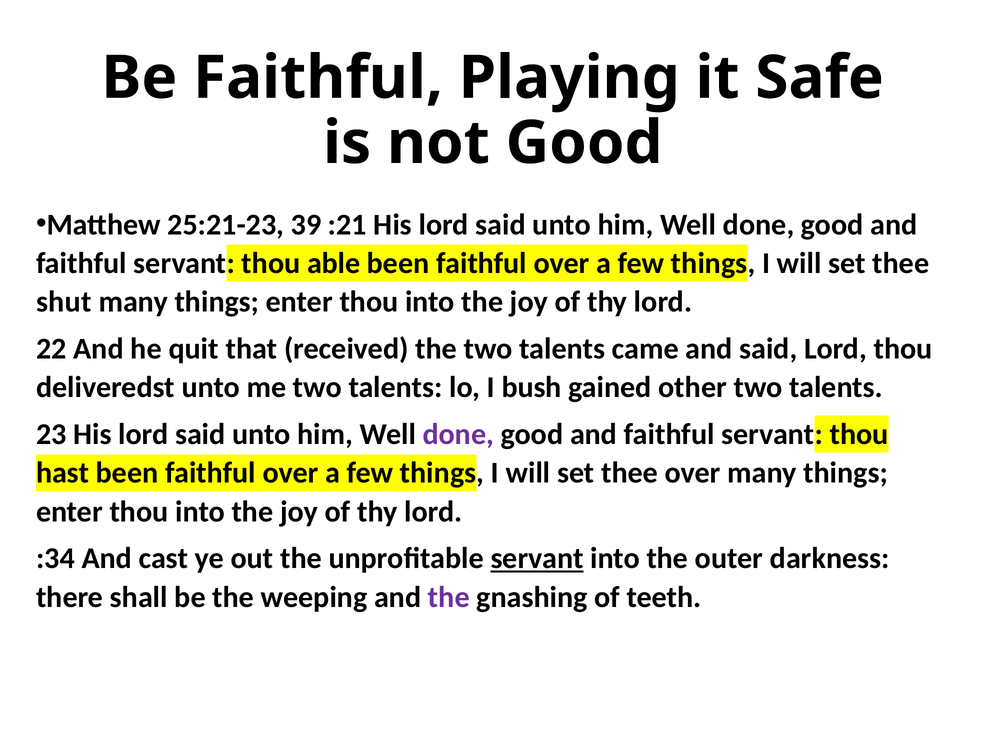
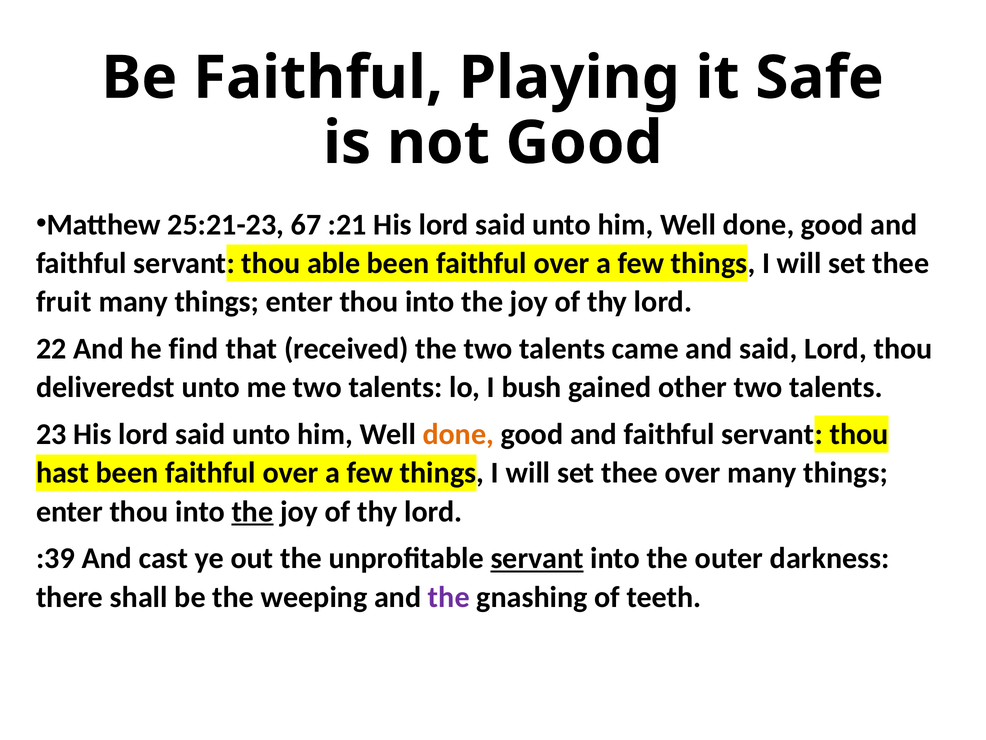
39: 39 -> 67 (306, 224)
shut: shut -> fruit (64, 302)
quit: quit -> find (194, 349)
done colour: purple -> orange (458, 434)
the underline: none -> present (252, 511)
:34: :34 -> :39 (55, 558)
